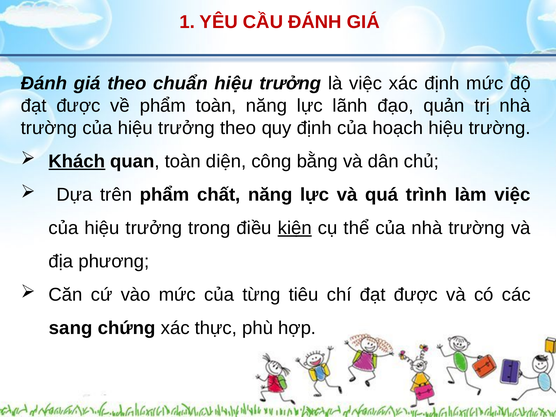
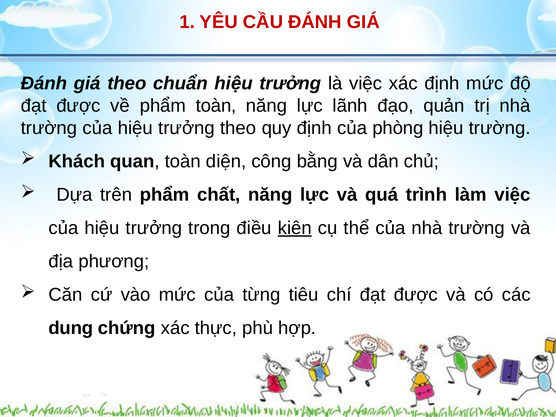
hoạch: hoạch -> phòng (398, 128)
Khách underline: present -> none (77, 161)
sang: sang -> dung (71, 328)
